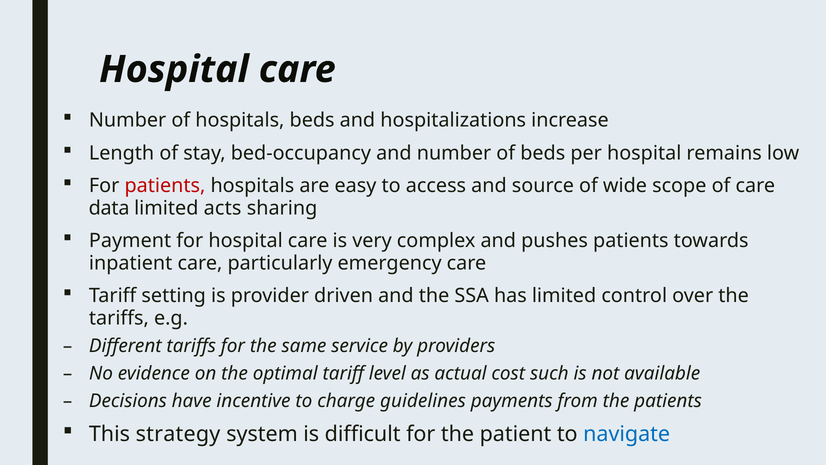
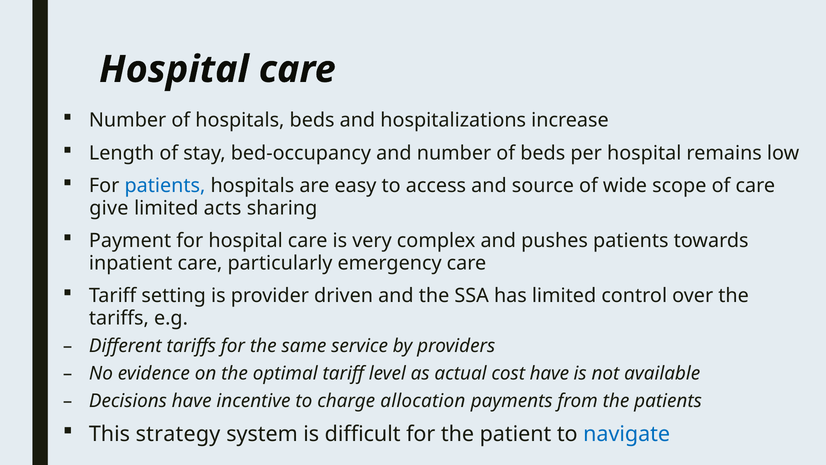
patients colour: red -> blue (165, 186)
data: data -> give (109, 208)
cost such: such -> have (549, 373)
guidelines: guidelines -> allocation (423, 400)
